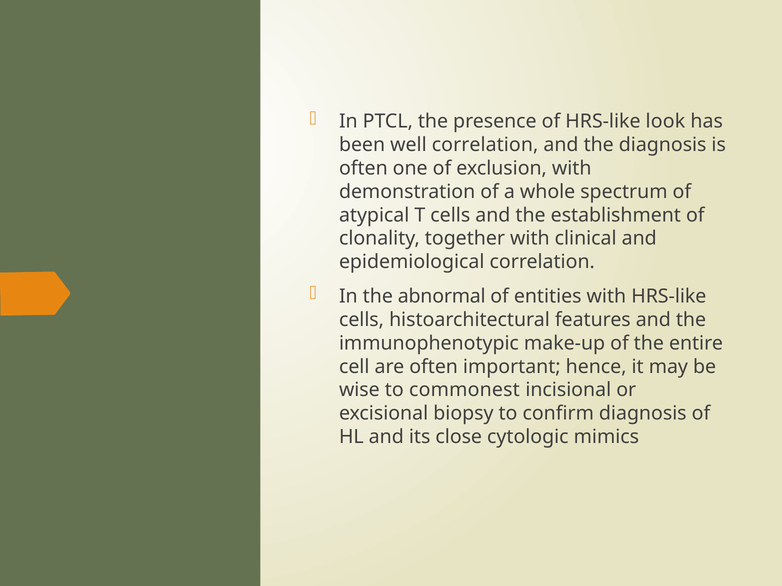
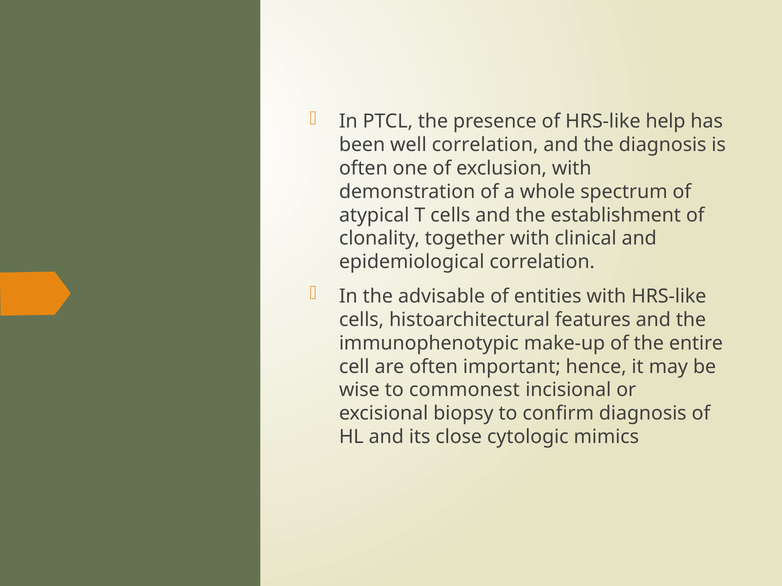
look: look -> help (666, 121)
abnormal: abnormal -> advisable (442, 296)
